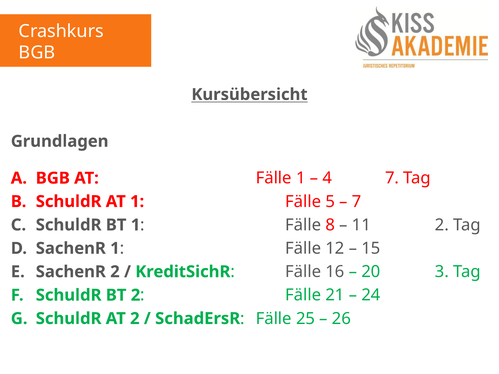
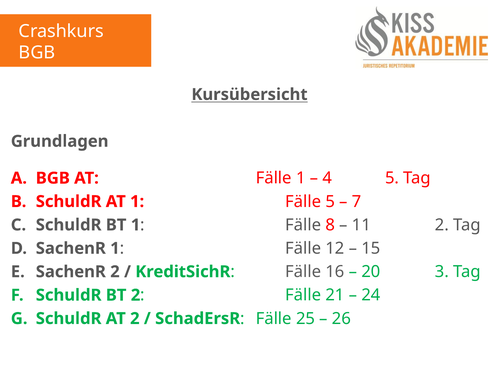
4 7: 7 -> 5 (392, 178)
